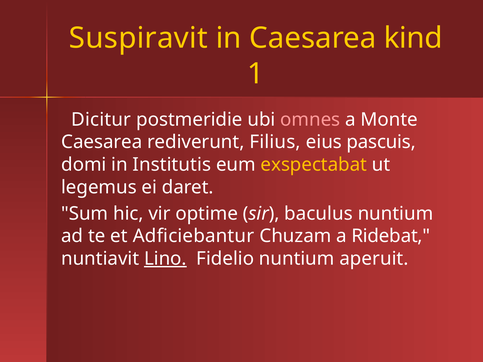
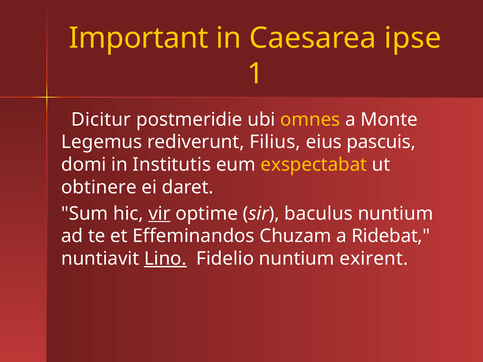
Suspiravit: Suspiravit -> Important (139, 38)
kind: kind -> ipse (413, 38)
omnes colour: pink -> yellow (310, 120)
Caesarea: Caesarea -> Legemus (102, 142)
legemus: legemus -> obtinere (99, 187)
vir underline: none -> present (159, 214)
Adficiebantur: Adficiebantur -> Effeminandos (194, 236)
aperuit: aperuit -> exirent (374, 259)
